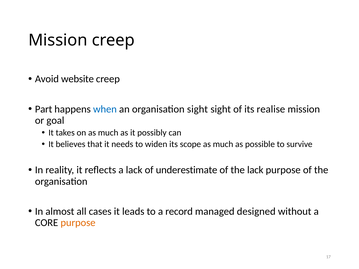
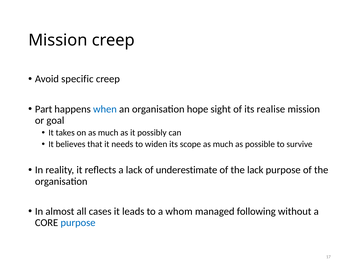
website: website -> specific (77, 79)
organisation sight: sight -> hope (198, 109)
record: record -> whom (179, 212)
designed: designed -> following (256, 212)
purpose colour: orange -> blue (78, 223)
